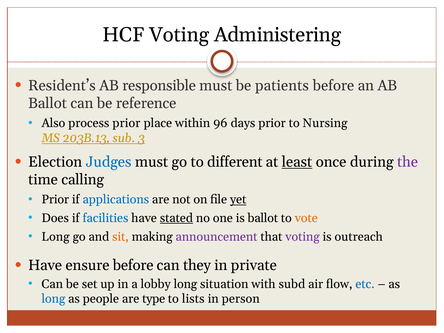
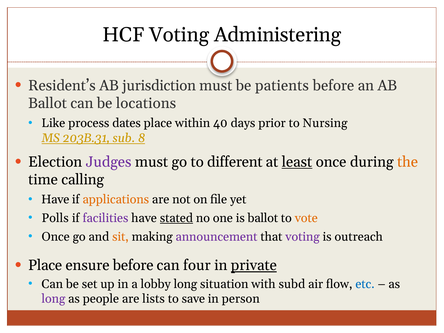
responsible: responsible -> jurisdiction (159, 86)
reference: reference -> locations (146, 103)
Also: Also -> Like (53, 123)
process prior: prior -> dates (127, 123)
96: 96 -> 40 (220, 123)
203B.13: 203B.13 -> 203B.31 (86, 138)
3: 3 -> 8 (142, 138)
Judges colour: blue -> purple (109, 162)
the colour: purple -> orange (408, 162)
Prior: Prior -> Have (55, 200)
applications colour: blue -> orange (116, 200)
yet underline: present -> none (238, 200)
Does: Does -> Polls (55, 218)
facilities colour: blue -> purple (105, 218)
Long: Long -> Once (56, 237)
Have: Have -> Place (45, 265)
they: they -> four (197, 265)
private underline: none -> present (254, 265)
long colour: blue -> purple (53, 299)
type: type -> lists (154, 299)
lists: lists -> save (193, 299)
